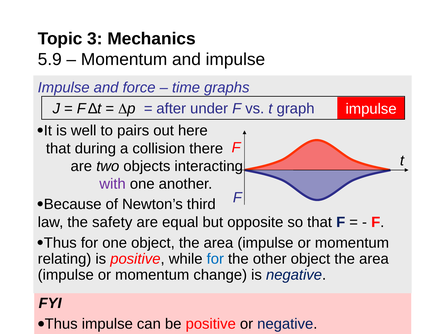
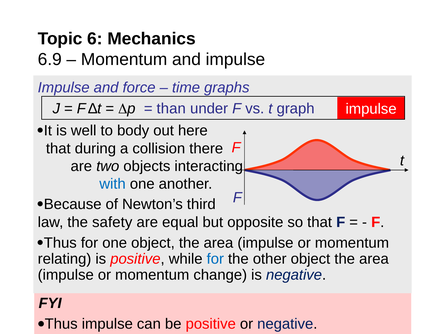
3: 3 -> 6 (95, 39)
5.9: 5.9 -> 6.9 (50, 59)
after: after -> than (171, 109)
pairs: pairs -> body (133, 131)
with colour: purple -> blue (113, 184)
